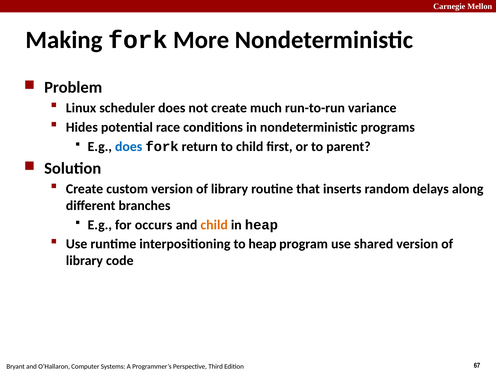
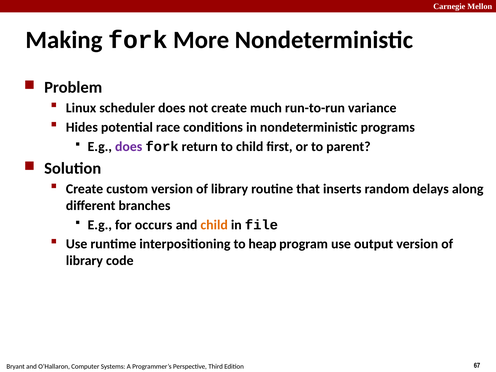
does colour: blue -> purple (129, 147)
in heap: heap -> file (261, 225)
shared: shared -> output (374, 244)
